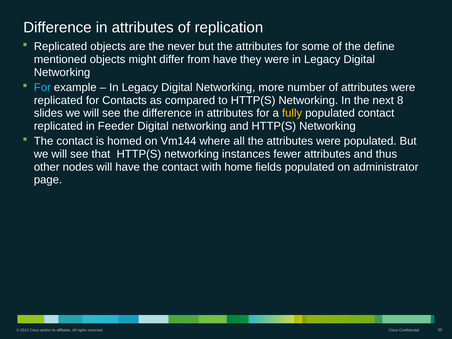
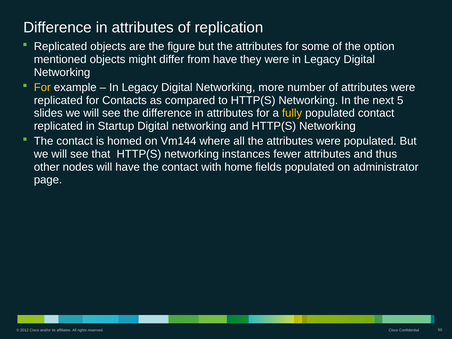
never: never -> figure (181, 47)
define: define -> option (379, 47)
For colour: light blue -> yellow (42, 87)
8: 8 -> 5 (400, 100)
Feeder: Feeder -> Startup (116, 126)
